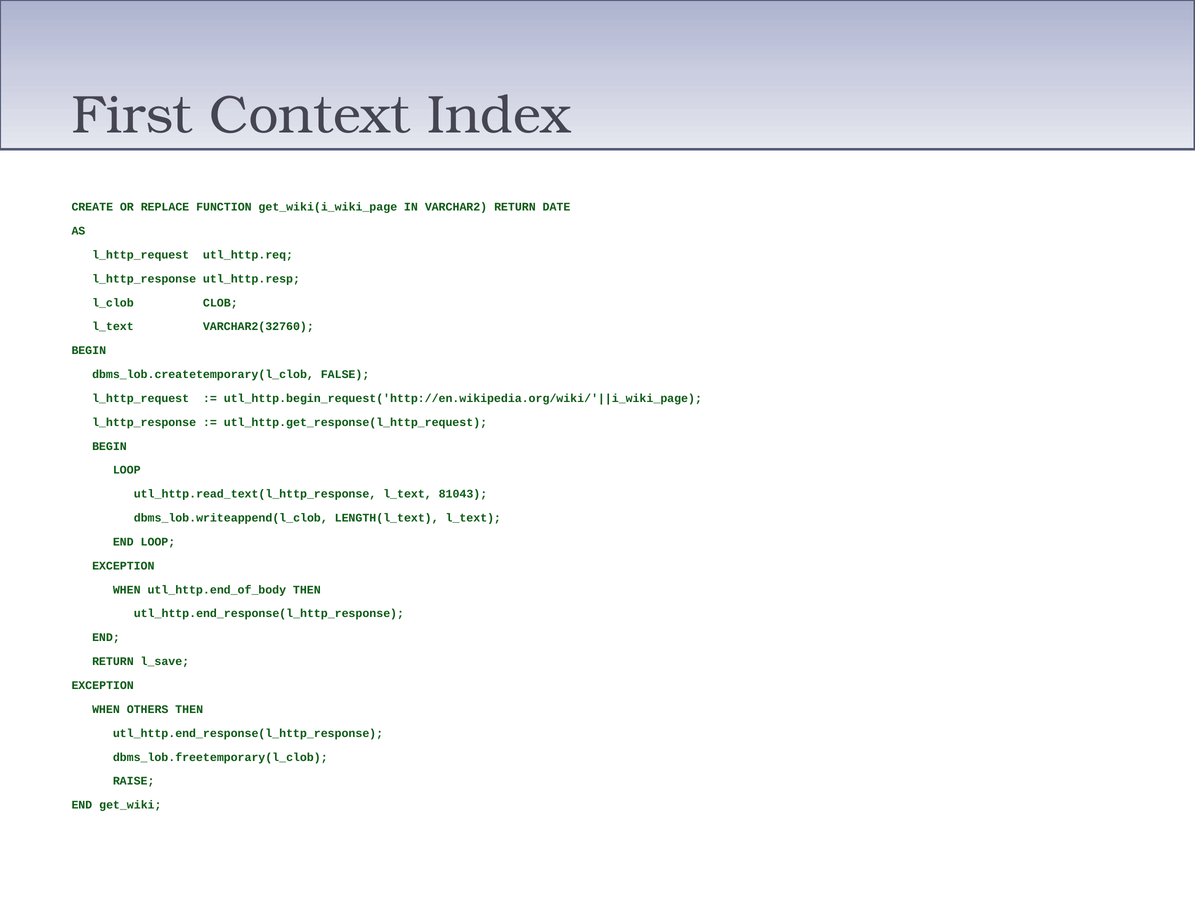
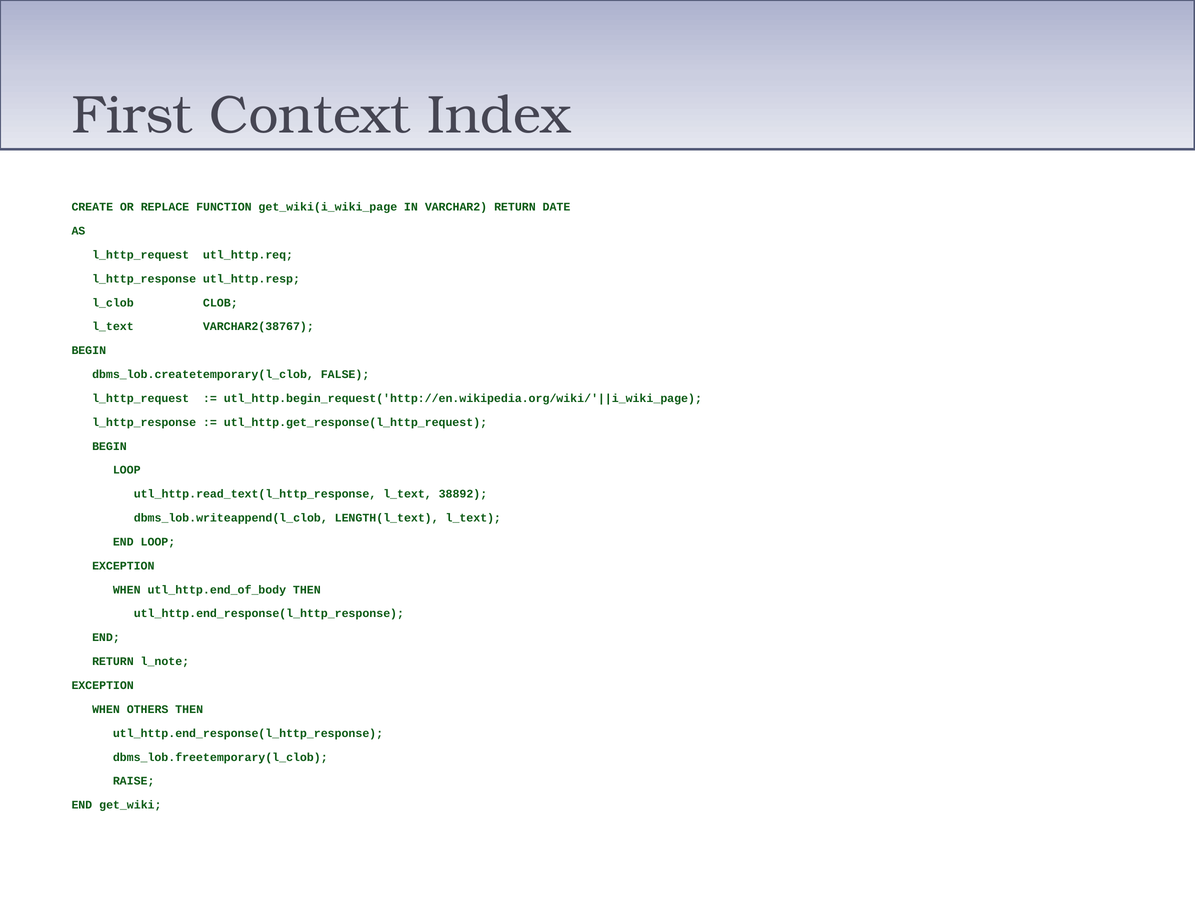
VARCHAR2(32760: VARCHAR2(32760 -> VARCHAR2(38767 (258, 326)
81043: 81043 -> 38892 (463, 494)
l_save: l_save -> l_note (165, 661)
